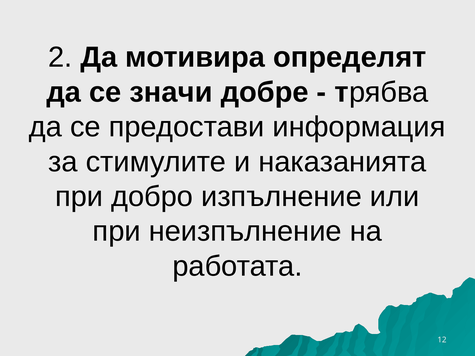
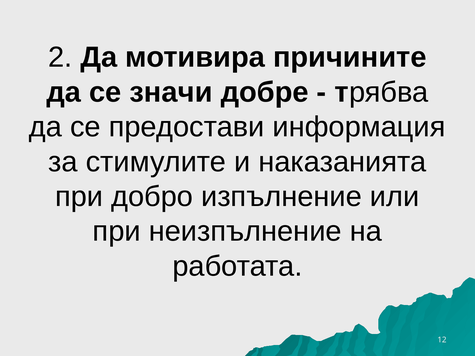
определят: определят -> причините (350, 57)
